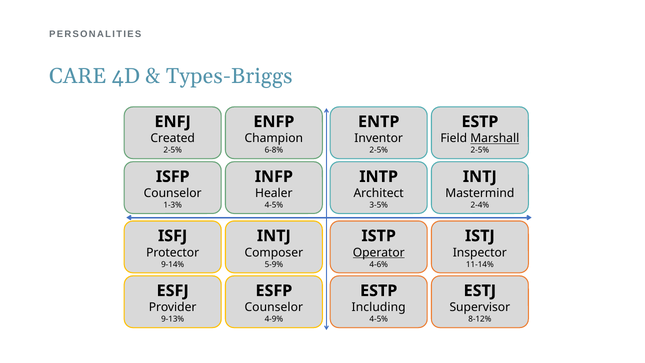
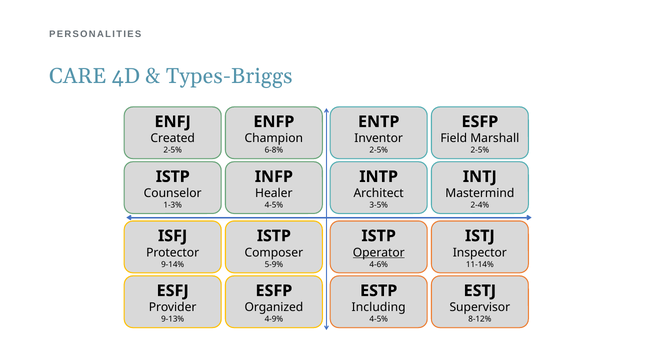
ESTP: ESTP -> ESFP (480, 122)
Marshall underline: present -> none (495, 138)
ISFP: ISFP -> ISTP (173, 177)
INTJ: INTJ -> ISTP (274, 236)
Counselor: Counselor -> Organized (274, 307)
